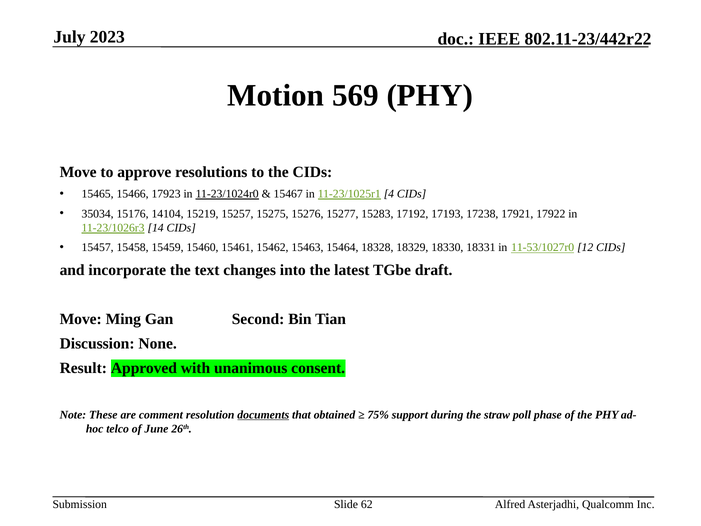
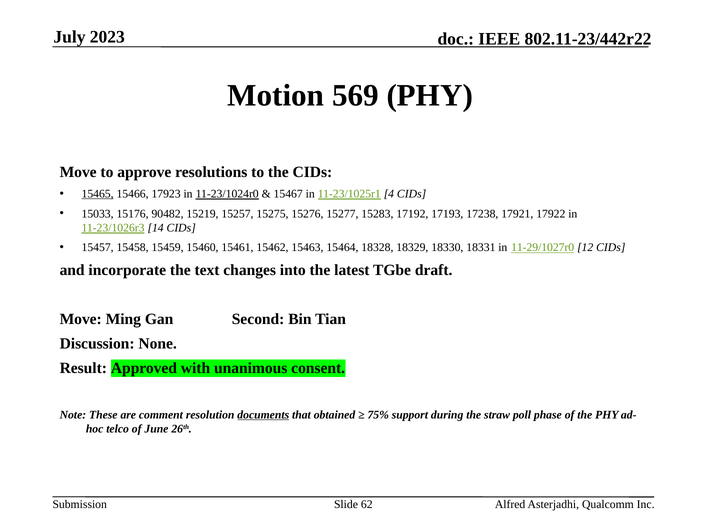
15465 underline: none -> present (98, 194)
35034: 35034 -> 15033 (98, 214)
14104: 14104 -> 90482 (168, 214)
11-53/1027r0: 11-53/1027r0 -> 11-29/1027r0 (543, 247)
